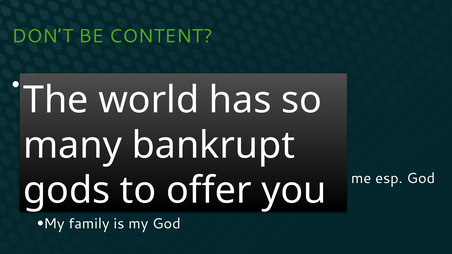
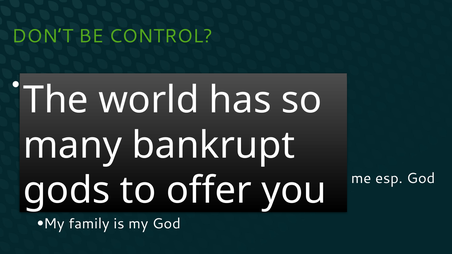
CONTENT: CONTENT -> CONTROL (161, 36)
